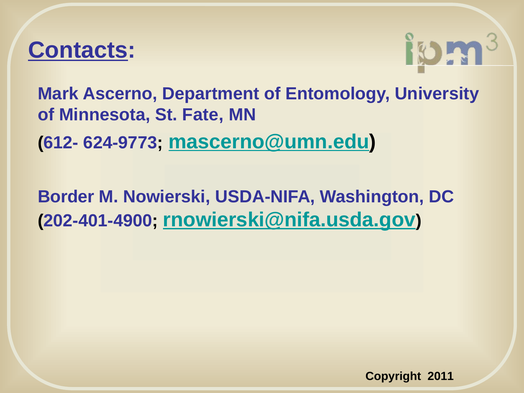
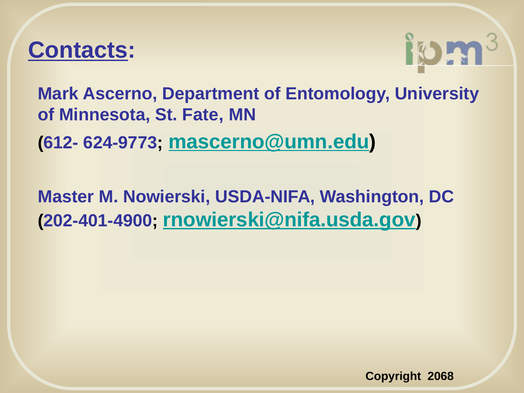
Border: Border -> Master (66, 197)
2011: 2011 -> 2068 (441, 376)
